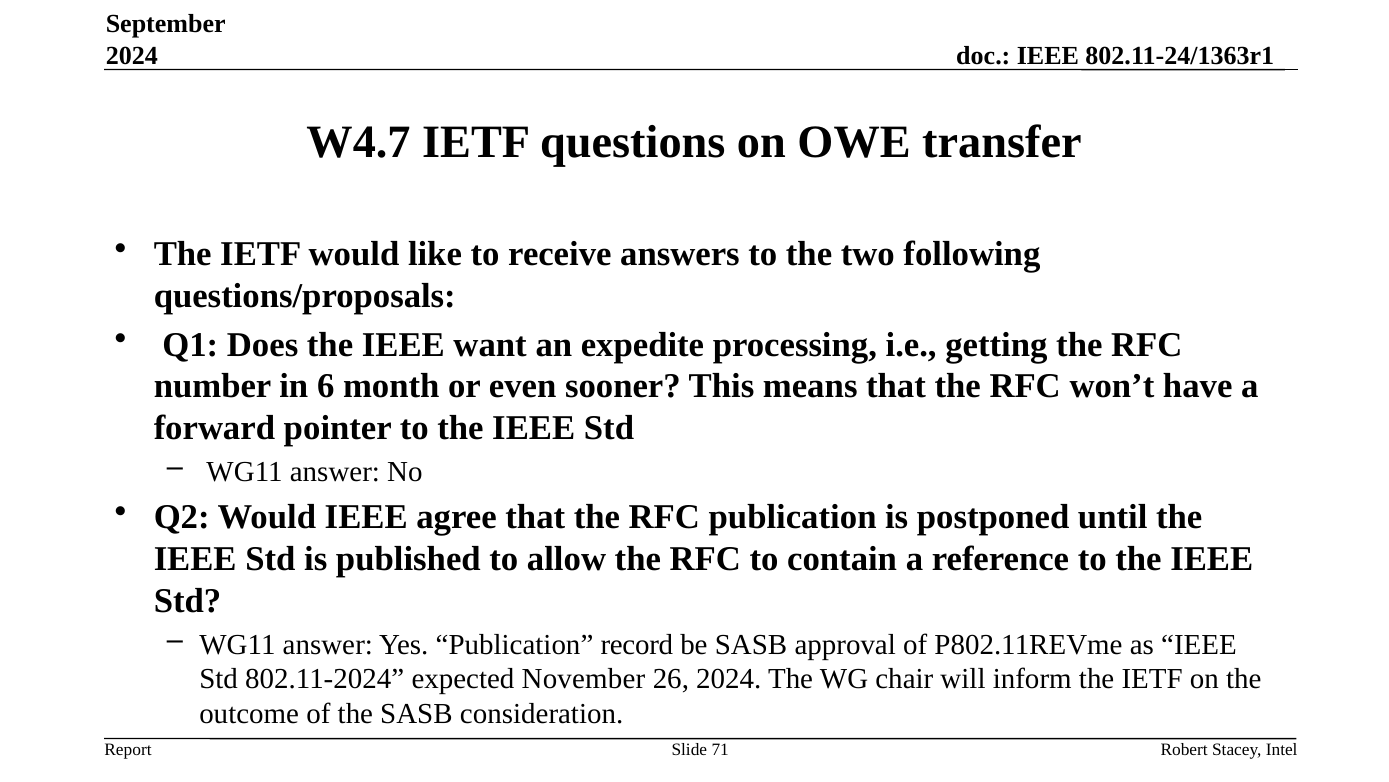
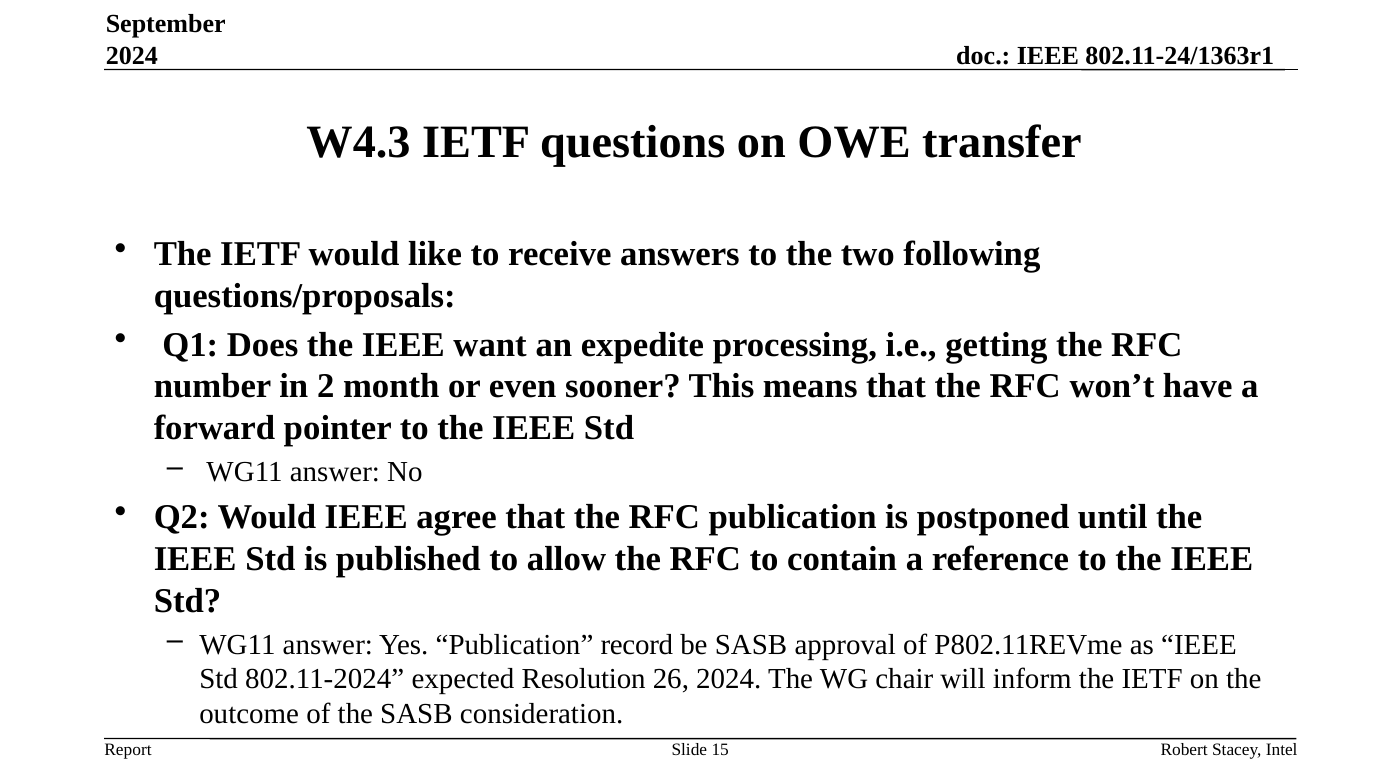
W4.7: W4.7 -> W4.3 (359, 142)
6: 6 -> 2 (326, 386)
November: November -> Resolution (584, 679)
71: 71 -> 15 (720, 749)
